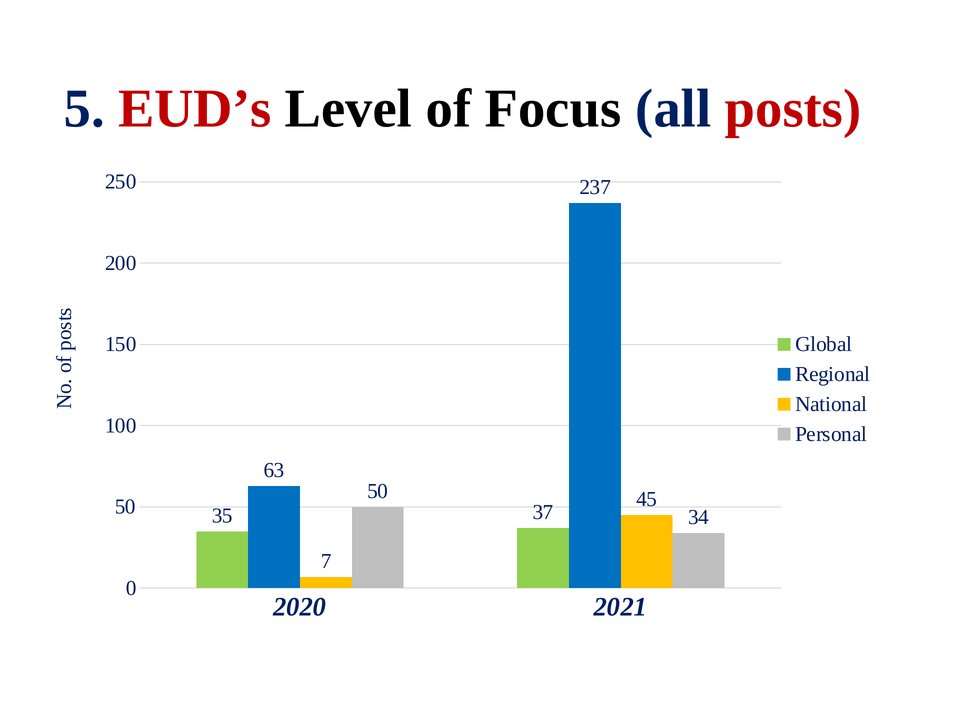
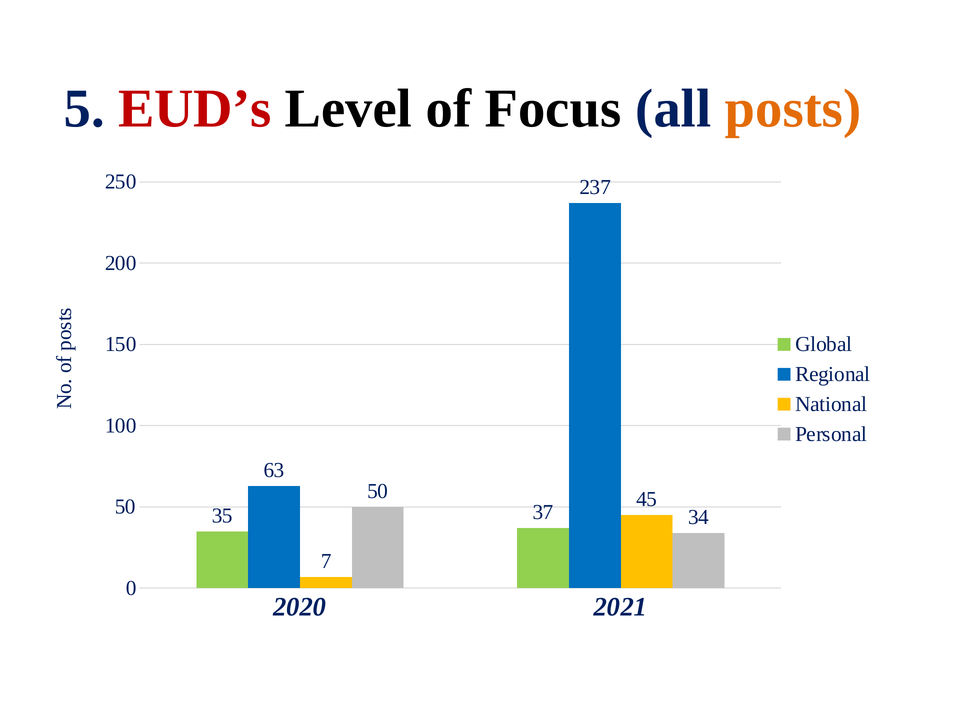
posts colour: red -> orange (793, 108)
